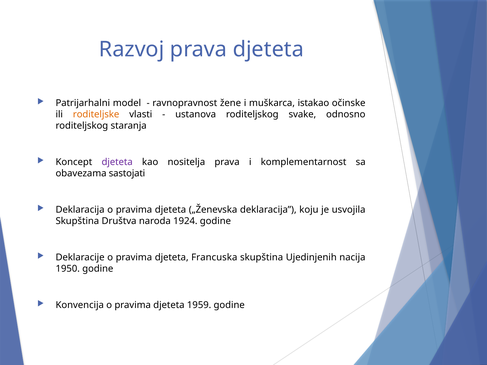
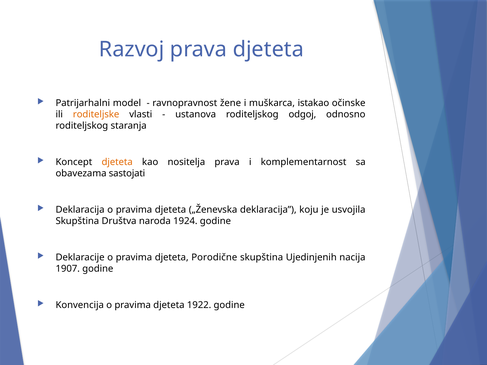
svake: svake -> odgoj (302, 115)
djeteta colour: purple -> orange (117, 162)
Francuska: Francuska -> Porodične (214, 257)
1950: 1950 -> 1907 (68, 269)
1959: 1959 -> 1922 (199, 305)
